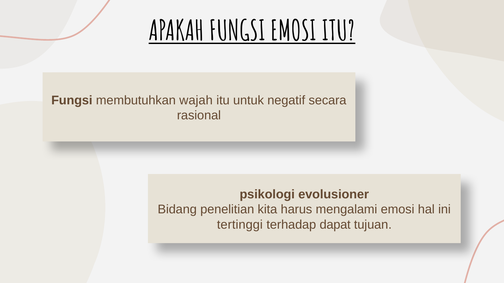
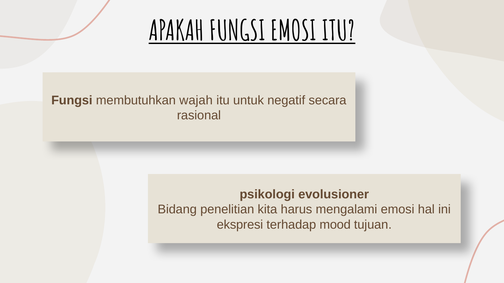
tertinggi: tertinggi -> ekspresi (240, 225)
dapat: dapat -> mood (335, 225)
